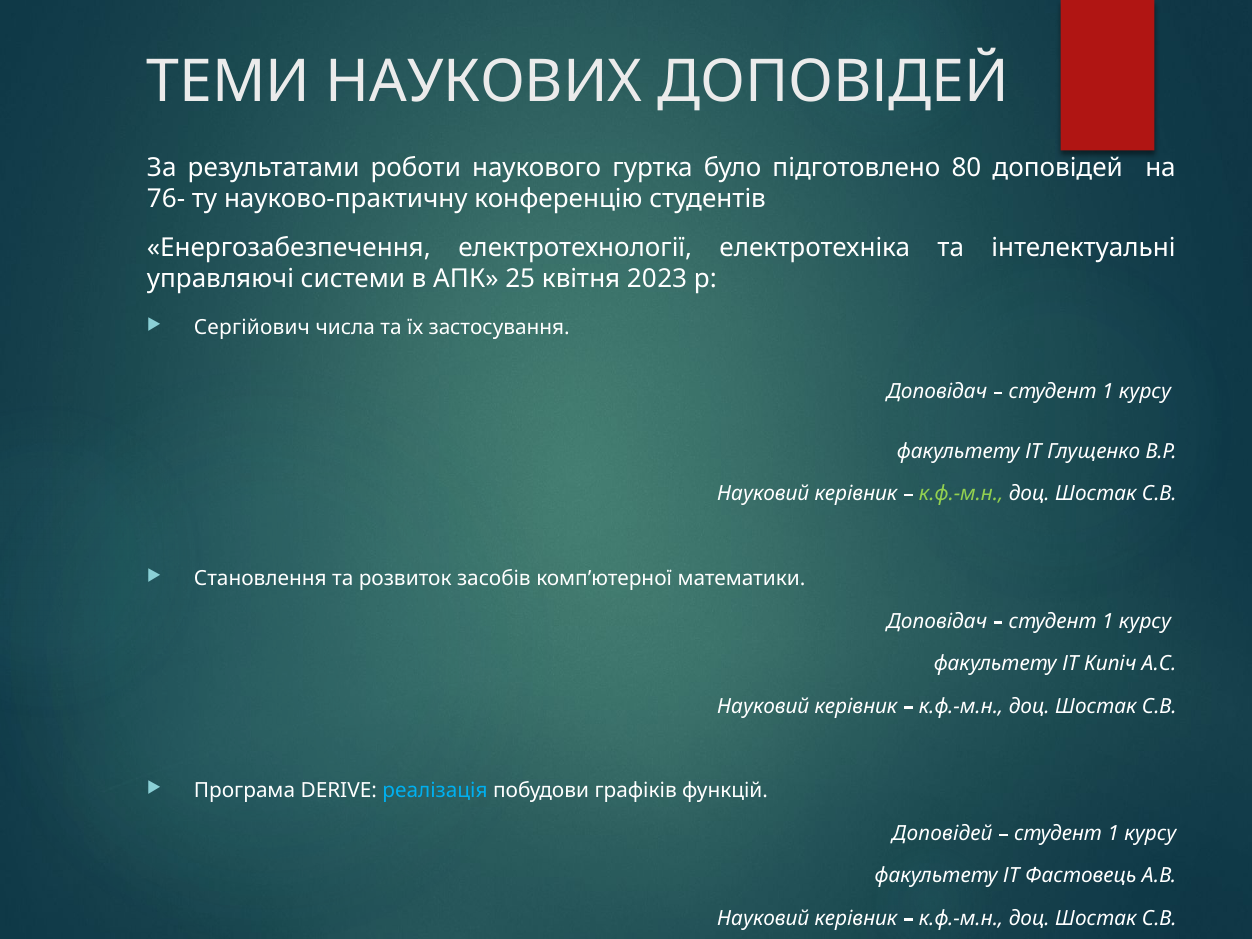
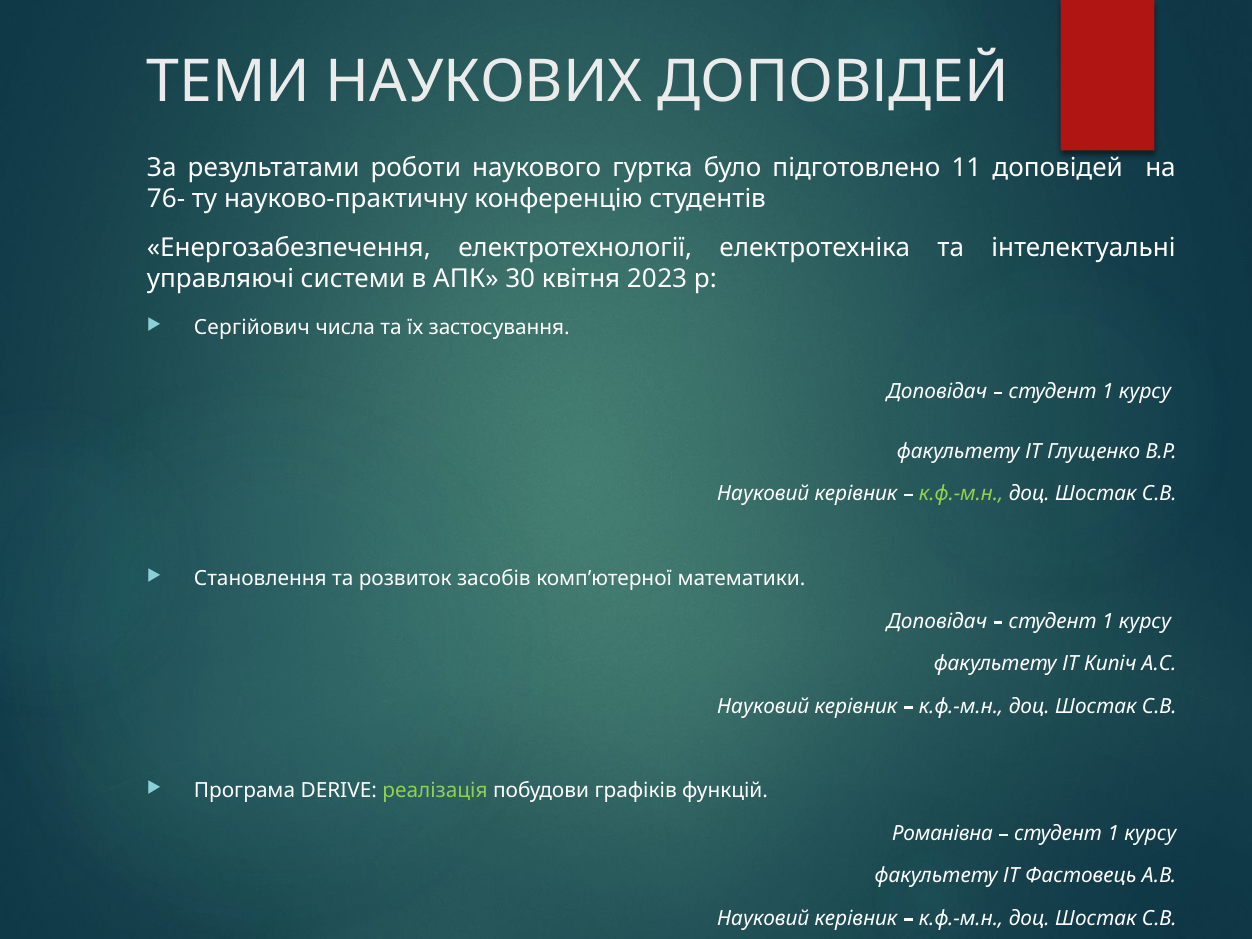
80: 80 -> 11 (966, 168)
25: 25 -> 30 (520, 279)
реалізація colour: light blue -> light green (435, 791)
Доповідей: Доповідей -> Романівна (943, 833)
